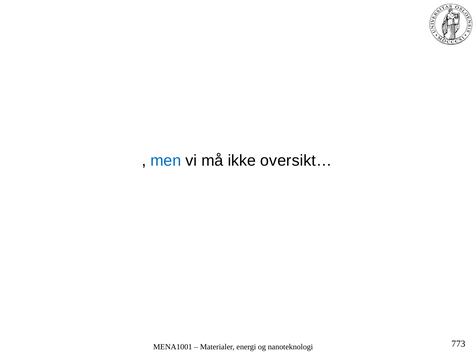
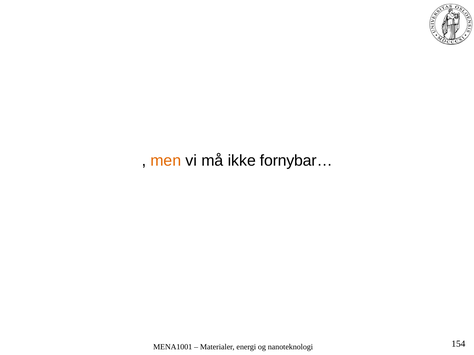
men colour: blue -> orange (166, 161)
oversikt…: oversikt… -> fornybar… (296, 161)
773: 773 -> 154 (458, 344)
